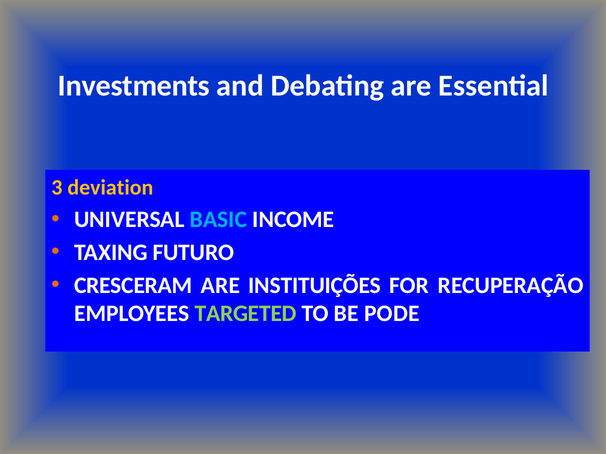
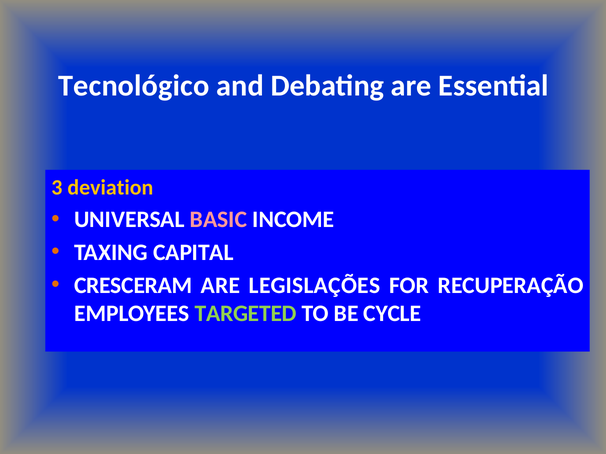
Investments: Investments -> Tecnológico (134, 86)
BASIC colour: light blue -> pink (219, 220)
FUTURO: FUTURO -> CAPITAL (193, 253)
INSTITUIÇÕES: INSTITUIÇÕES -> LEGISLAÇÕES (315, 286)
PODE: PODE -> CYCLE (392, 314)
